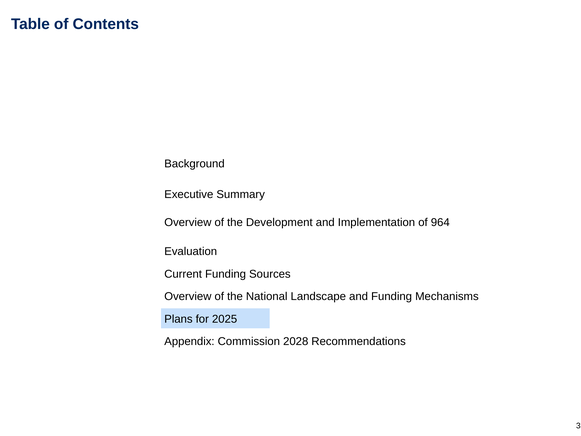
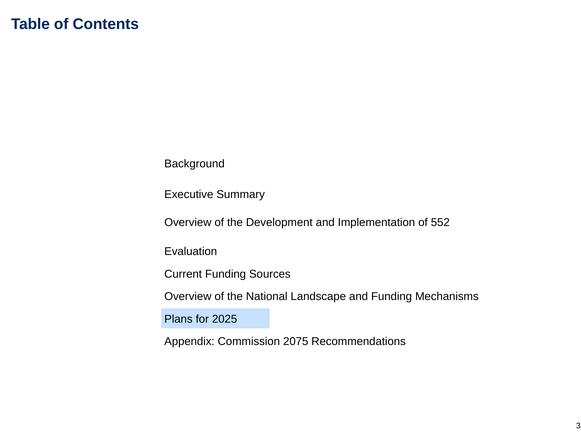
964: 964 -> 552 (440, 222)
2028: 2028 -> 2075 (296, 341)
